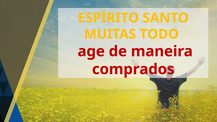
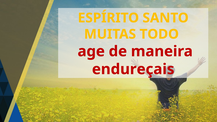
comprados: comprados -> endureçais (133, 69)
